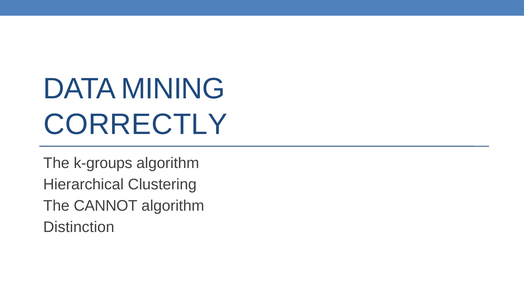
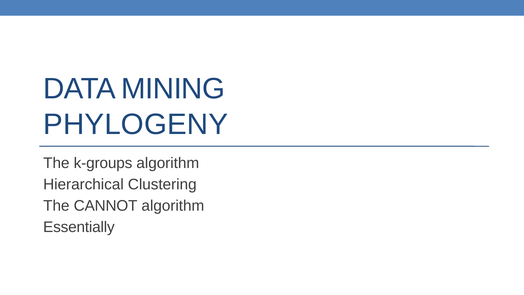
CORRECTLY: CORRECTLY -> PHYLOGENY (136, 124)
Distinction: Distinction -> Essentially (79, 227)
